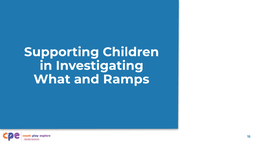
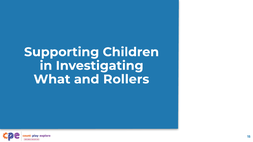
Ramps: Ramps -> Rollers (126, 79)
